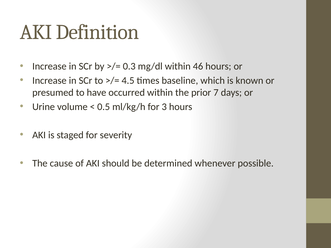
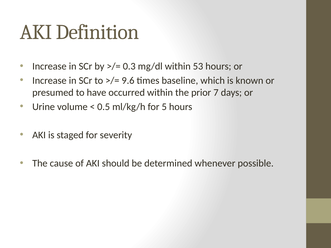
46: 46 -> 53 (198, 66)
4.5: 4.5 -> 9.6 (128, 81)
3: 3 -> 5 (164, 107)
